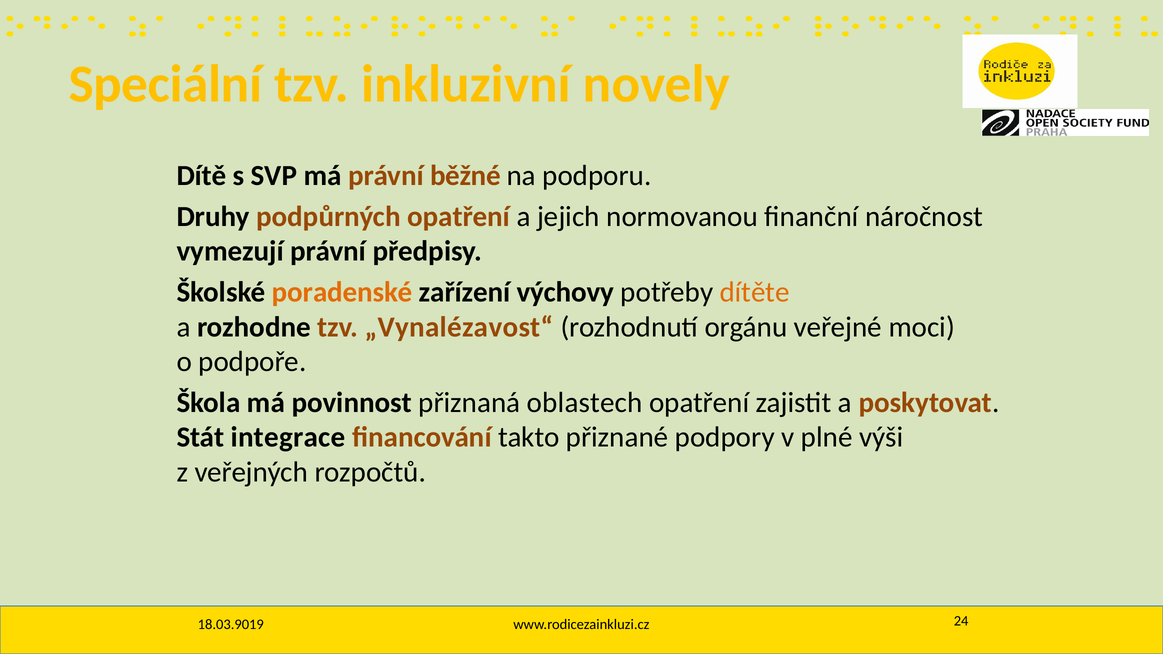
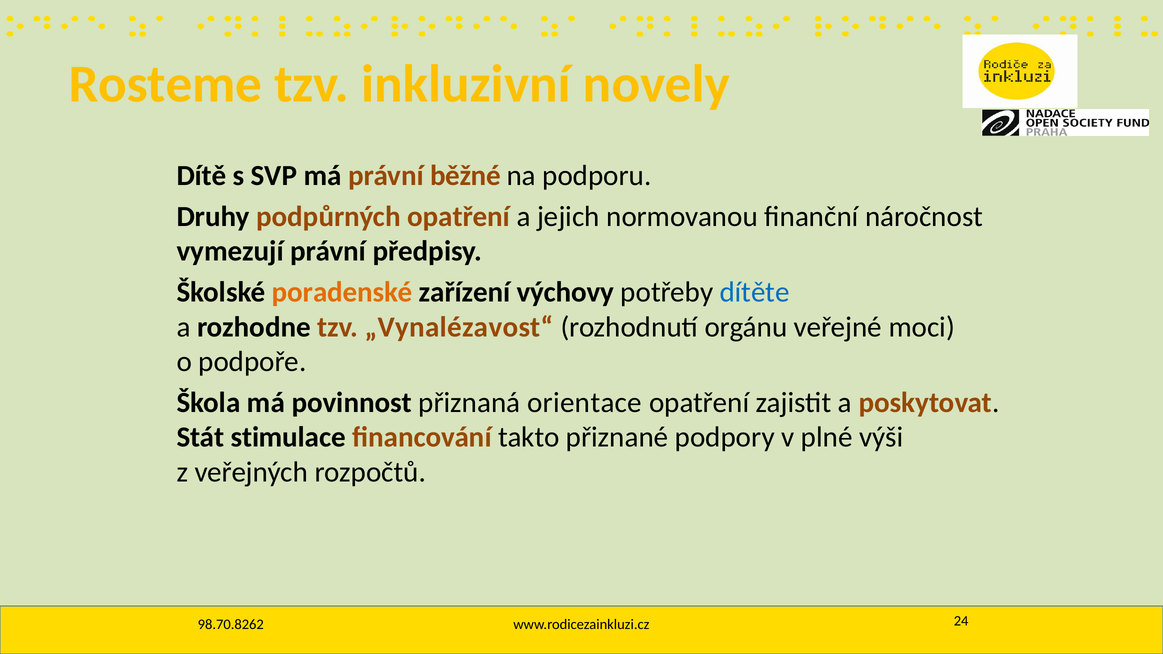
Speciální: Speciální -> Rosteme (165, 84)
dítěte colour: orange -> blue (755, 292)
oblastech: oblastech -> orientace (585, 403)
integrace: integrace -> stimulace (288, 437)
18.03.9019: 18.03.9019 -> 98.70.8262 (231, 625)
